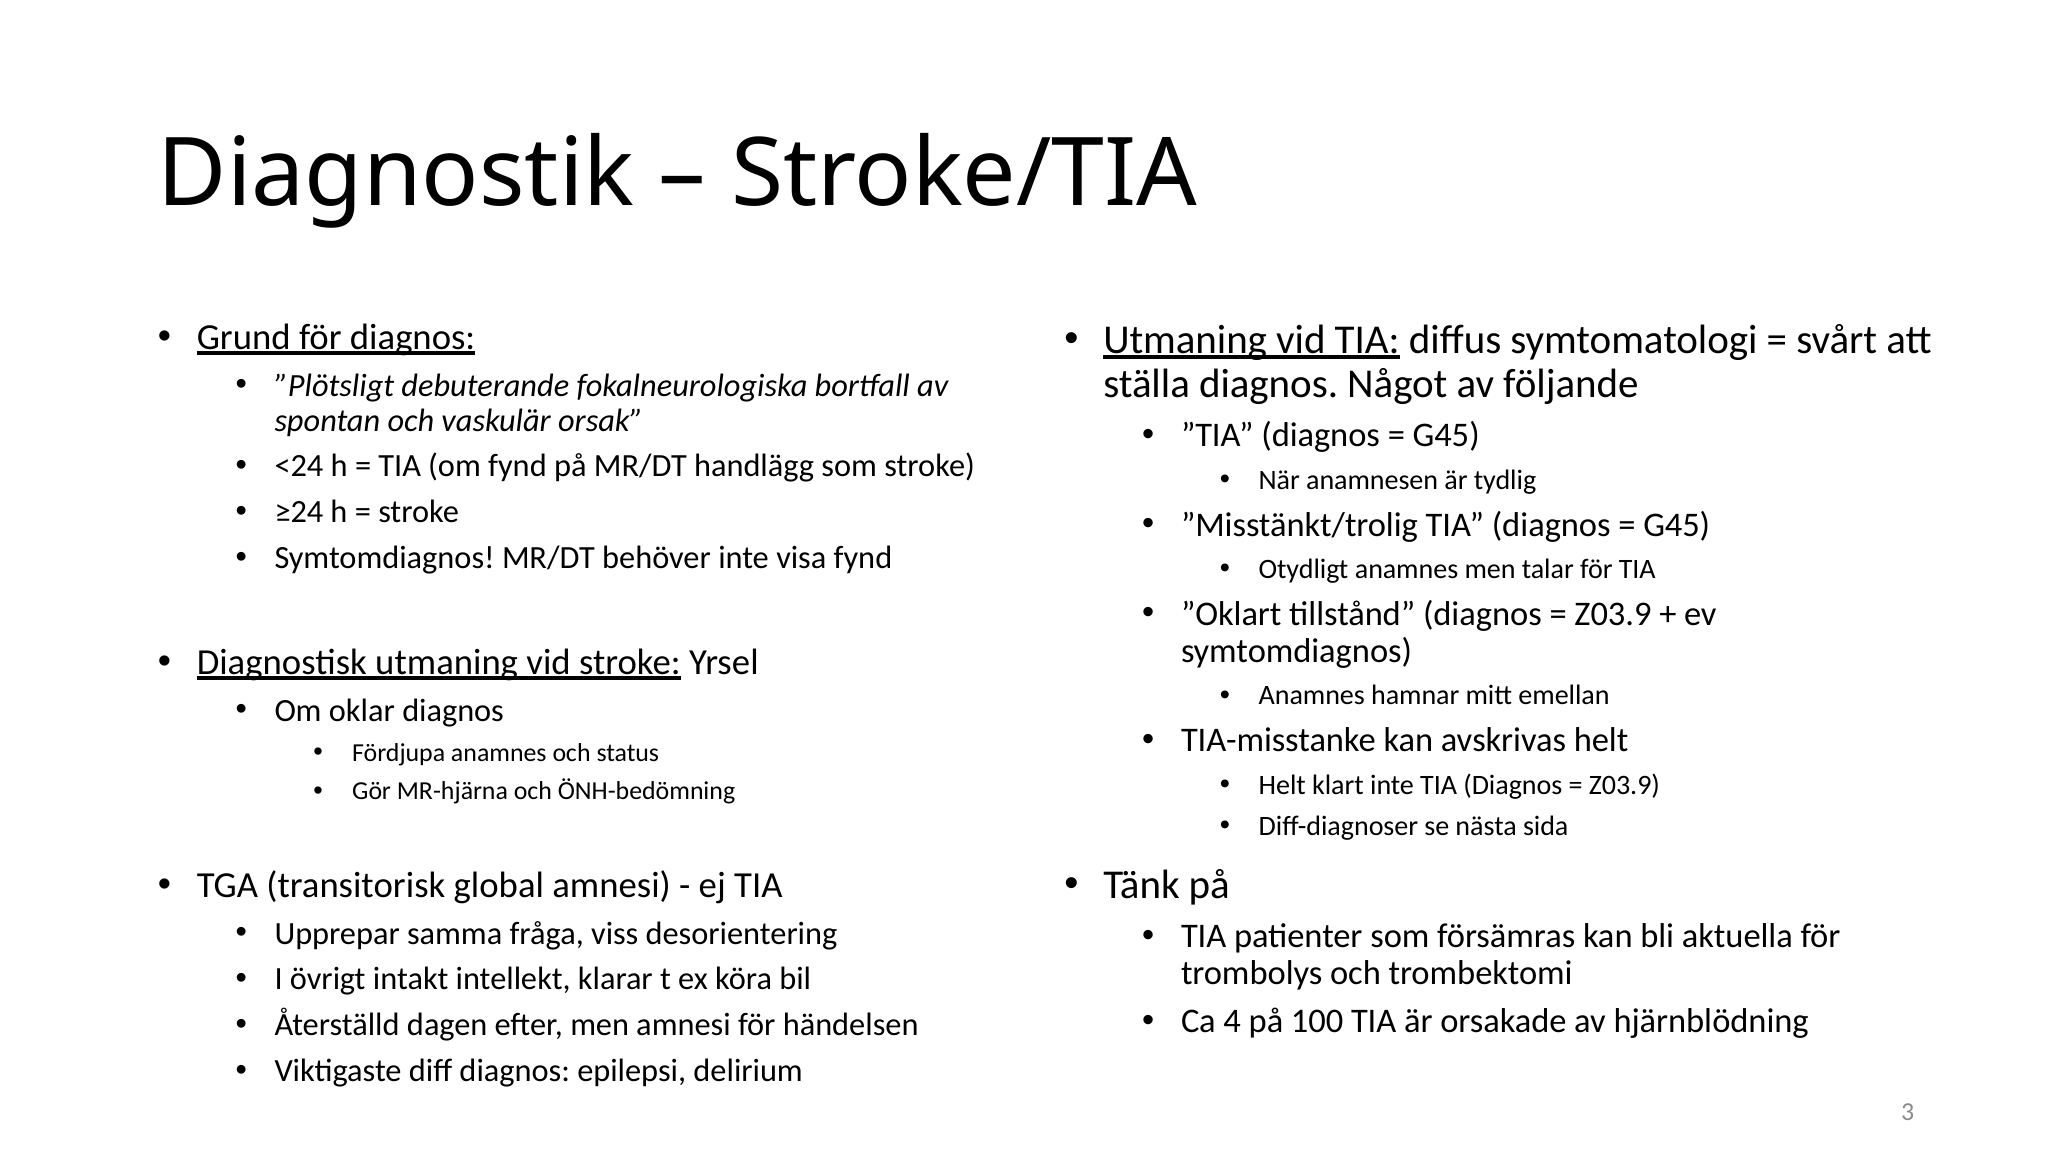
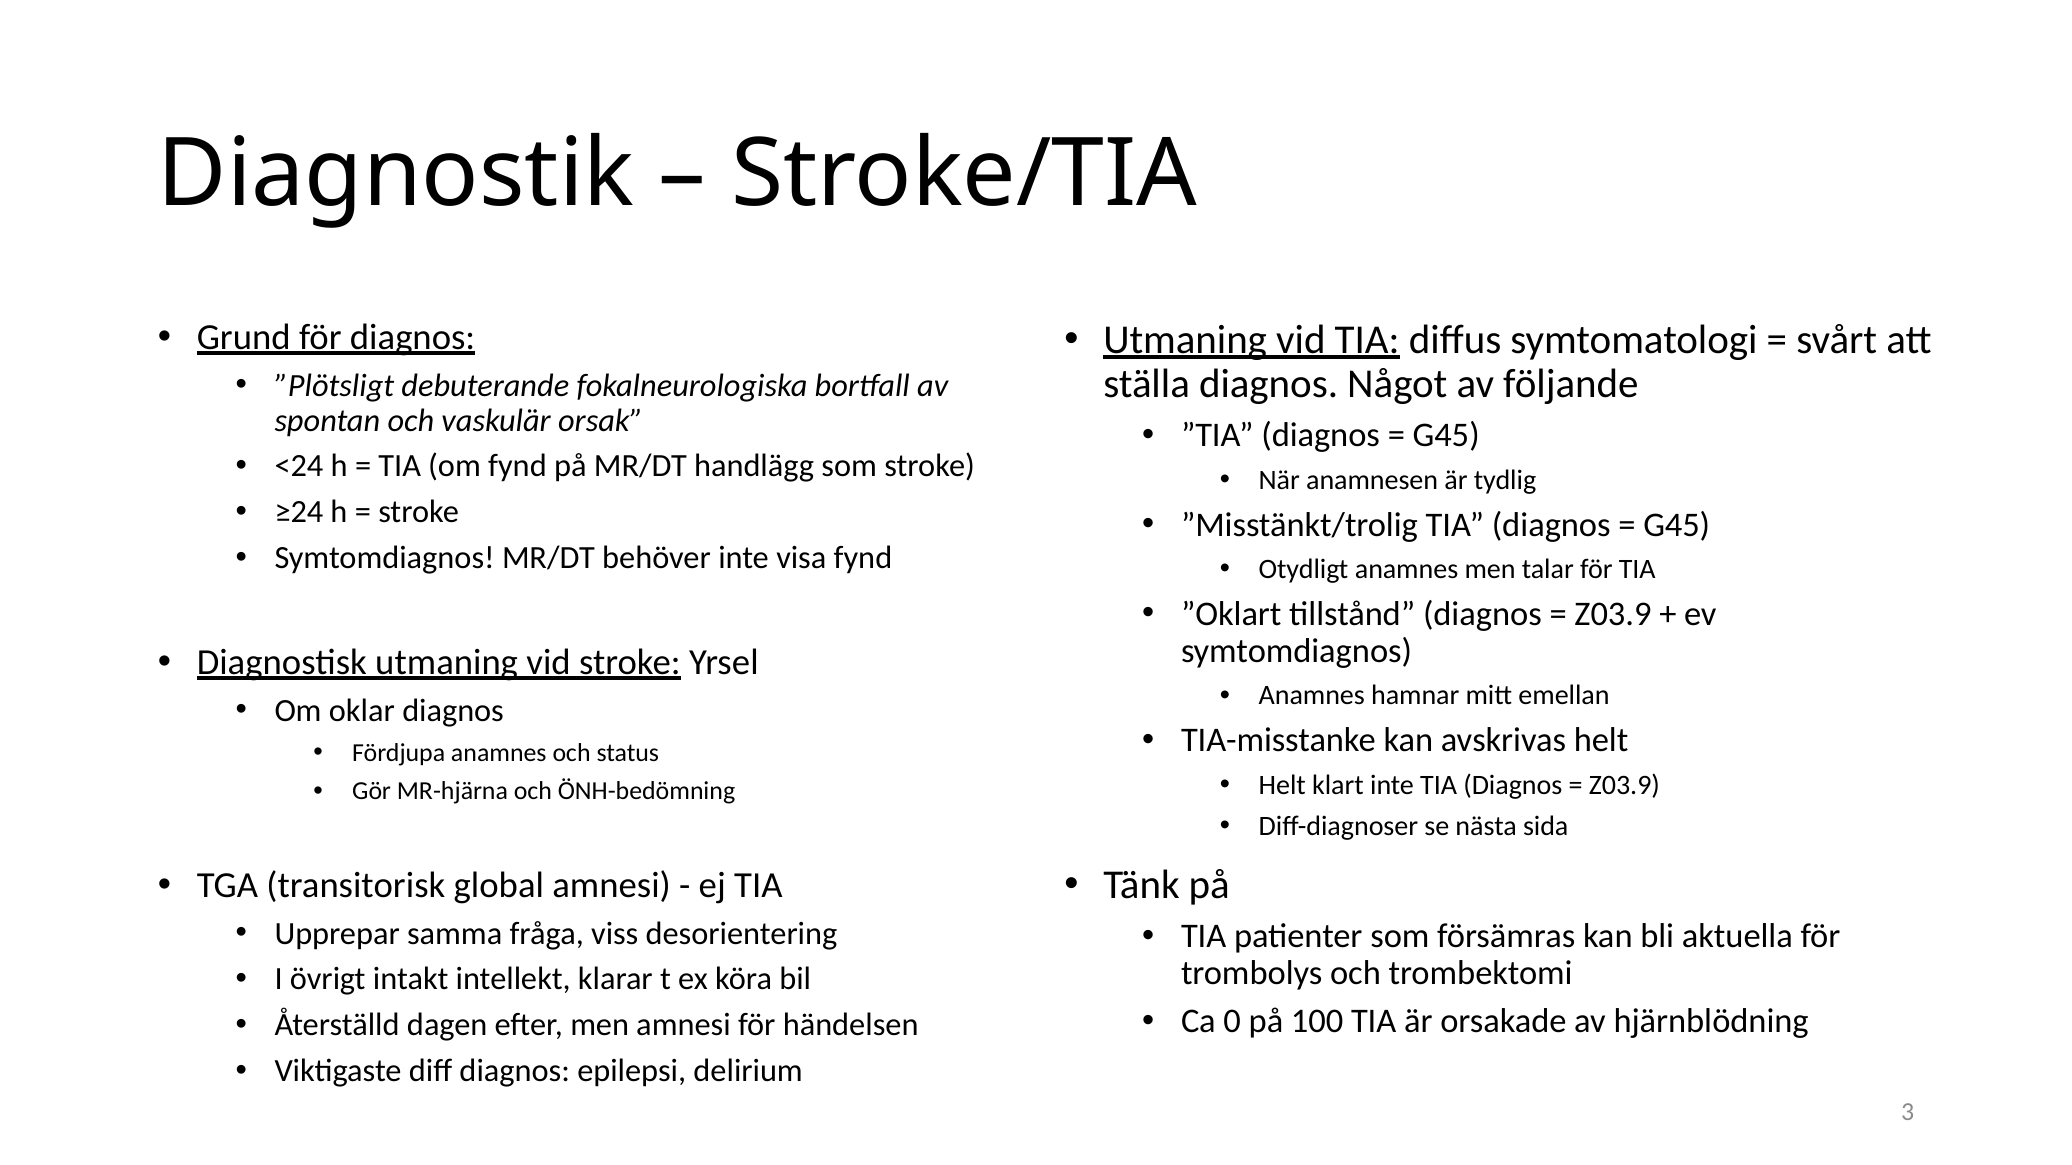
4: 4 -> 0 (1232, 1022)
